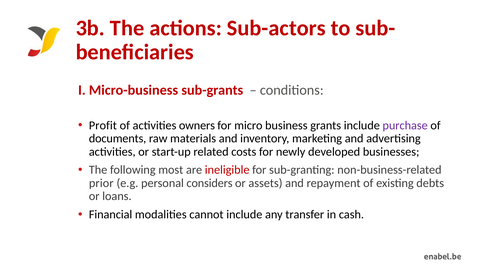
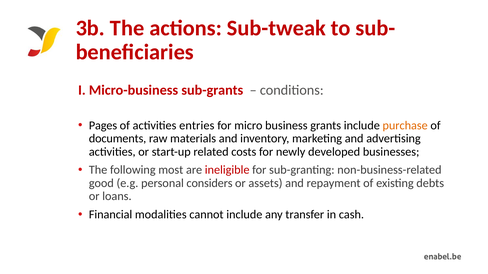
Sub-actors: Sub-actors -> Sub-tweak (276, 28)
Profit: Profit -> Pages (103, 126)
owners: owners -> entries (197, 126)
purchase colour: purple -> orange (405, 126)
prior: prior -> good (101, 183)
